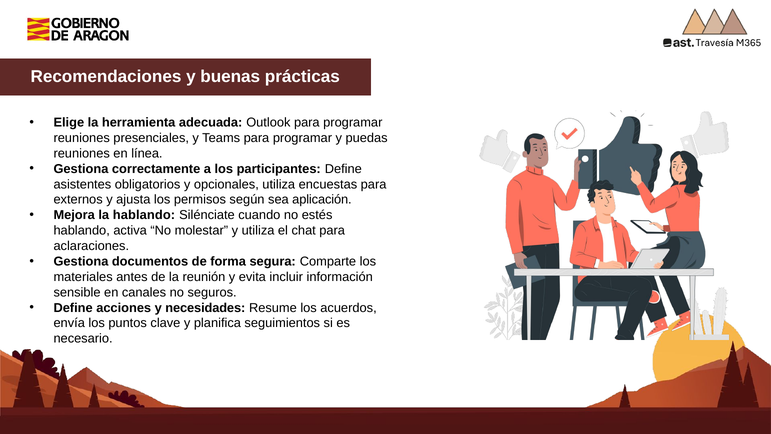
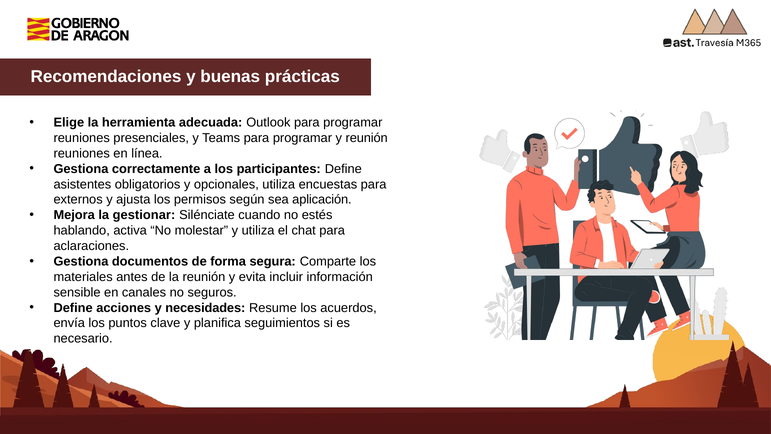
y puedas: puedas -> reunión (367, 138)
la hablando: hablando -> gestionar (144, 215)
